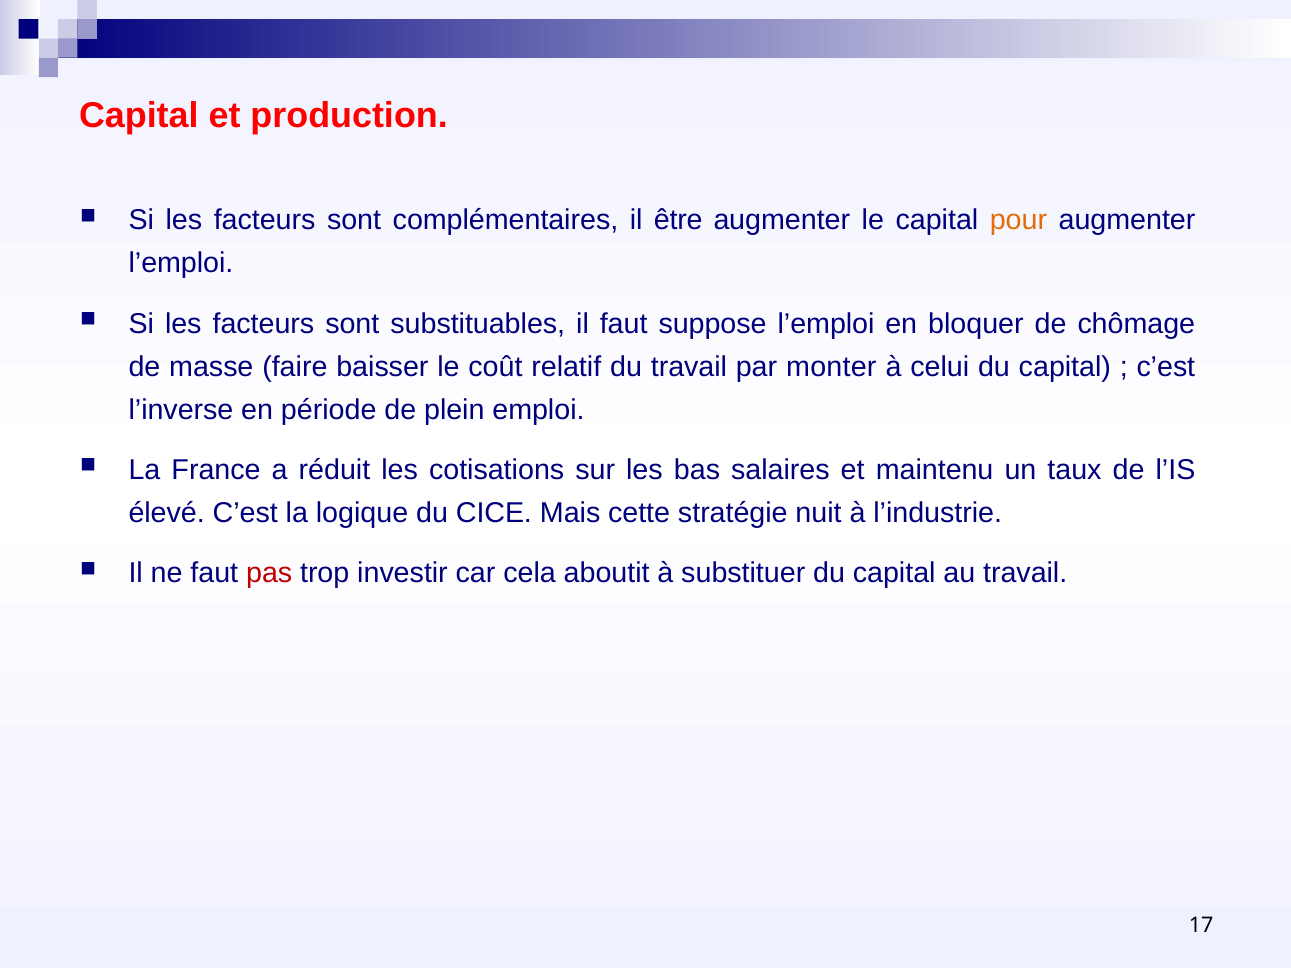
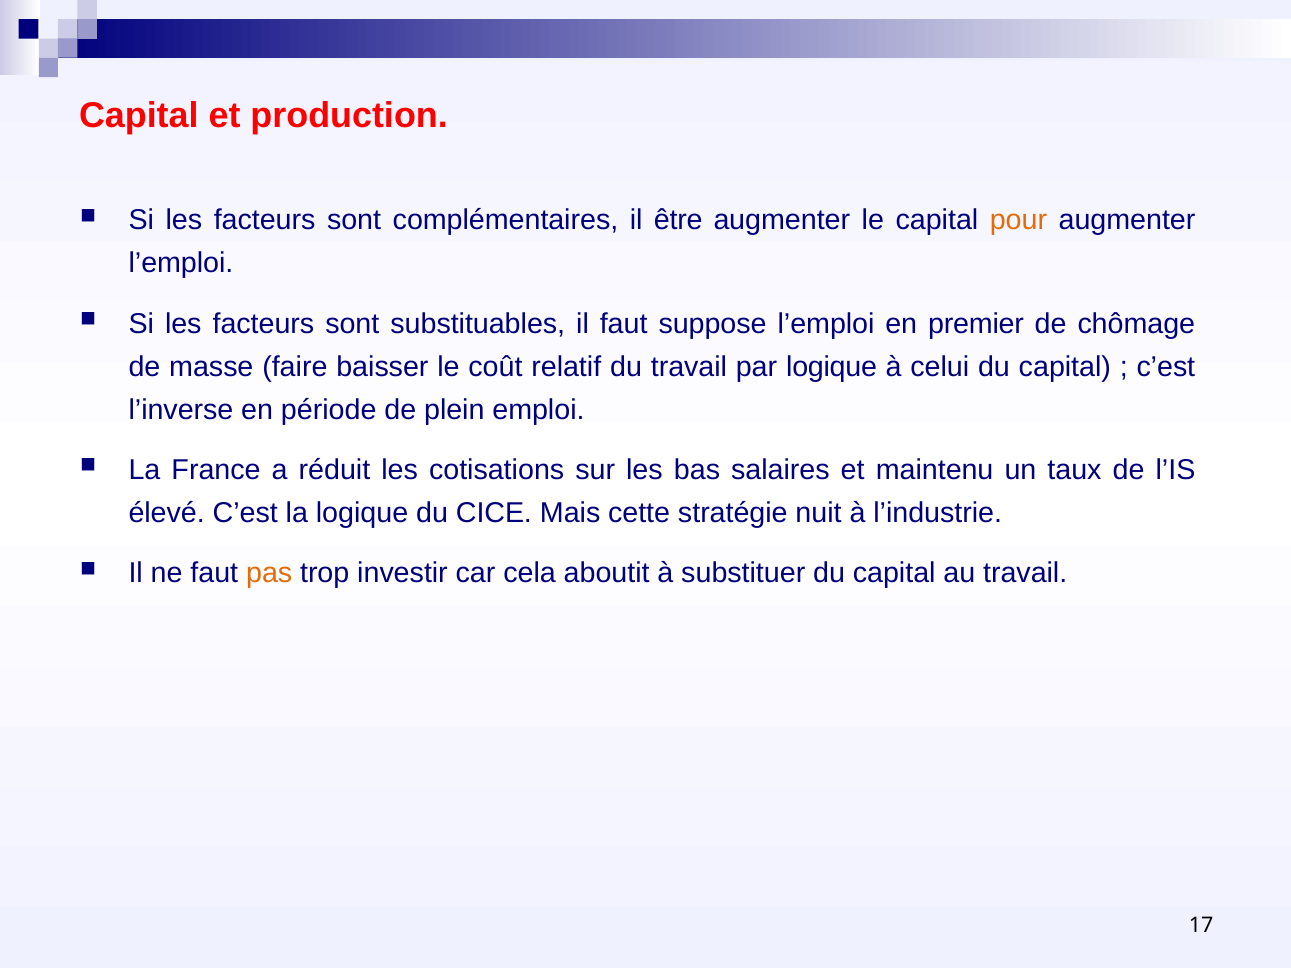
bloquer: bloquer -> premier (976, 324)
par monter: monter -> logique (832, 367)
pas colour: red -> orange (269, 573)
